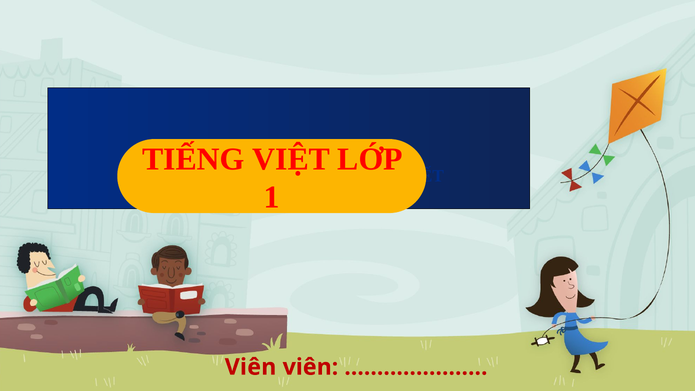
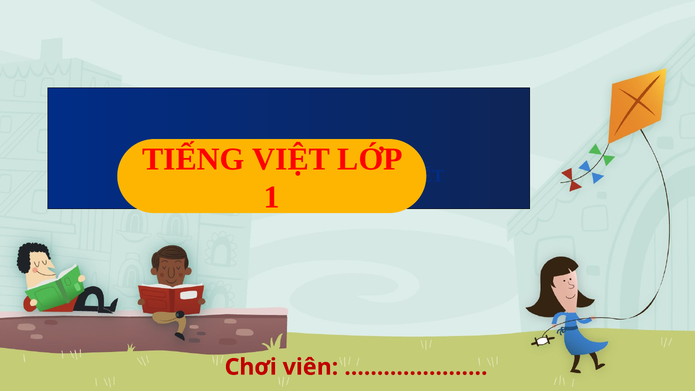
Viên: Viên -> Chơi (251, 367)
